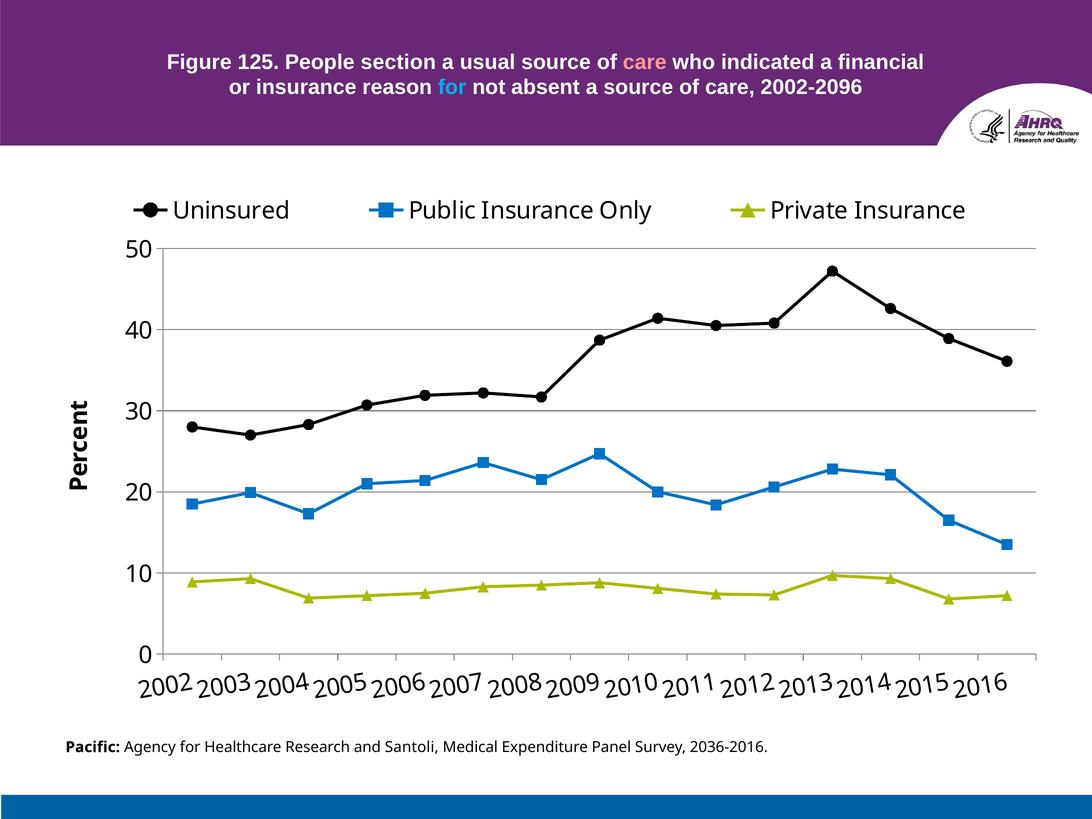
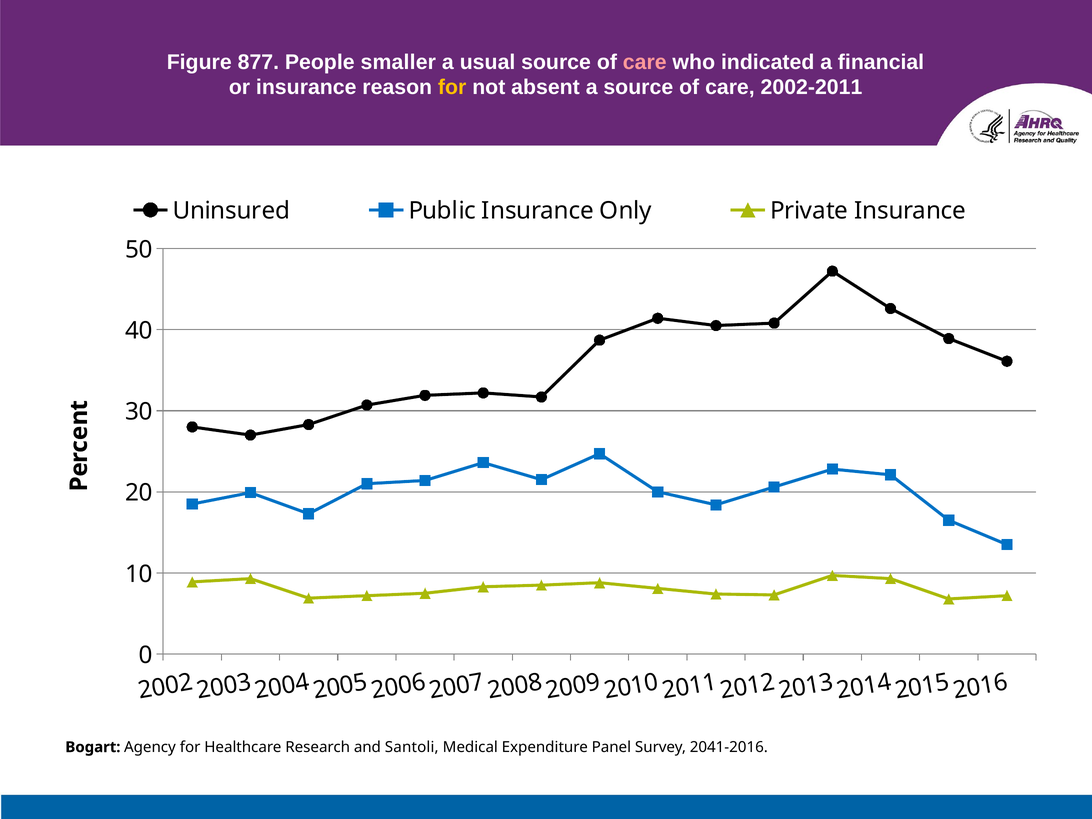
125: 125 -> 877 (258, 62)
section: section -> smaller (398, 62)
for colour: light blue -> yellow (452, 87)
2002-2096: 2002-2096 -> 2002-2011 (811, 87)
Pacific: Pacific -> Bogart (93, 747)
2036-2016: 2036-2016 -> 2041-2016 (729, 747)
